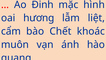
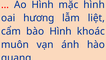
Áo Đinh: Đinh -> Hình (43, 5)
bào Chết: Chết -> Hình (61, 31)
